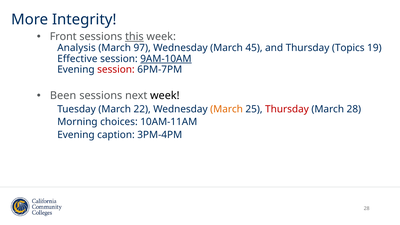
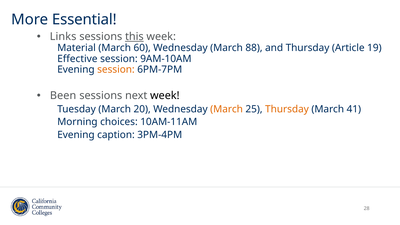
Integrity: Integrity -> Essential (84, 20)
Front: Front -> Links (63, 37)
Analysis: Analysis -> Material (77, 48)
97: 97 -> 60 (142, 48)
45: 45 -> 88 (254, 48)
Topics: Topics -> Article (348, 48)
9AM-10AM underline: present -> none (166, 59)
session colour: red -> orange (116, 70)
22: 22 -> 20 (142, 109)
Thursday colour: red -> orange (287, 109)
March 28: 28 -> 41 (354, 109)
